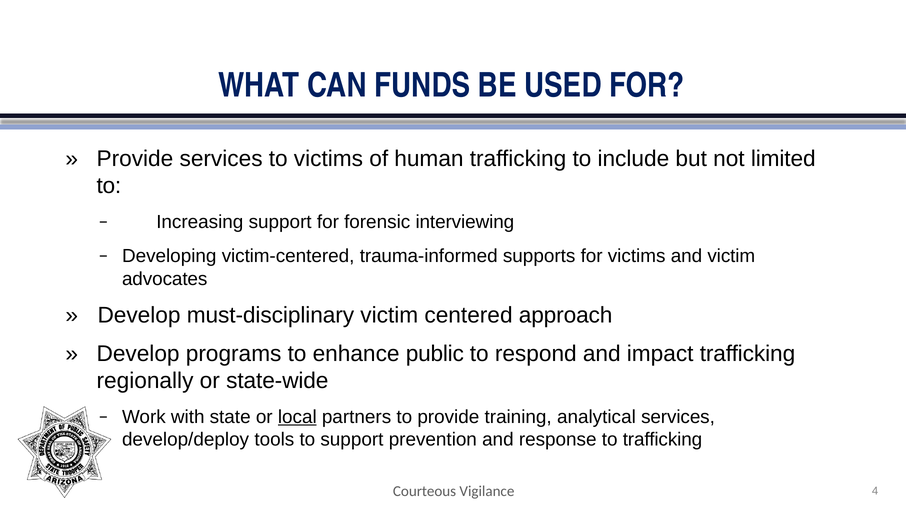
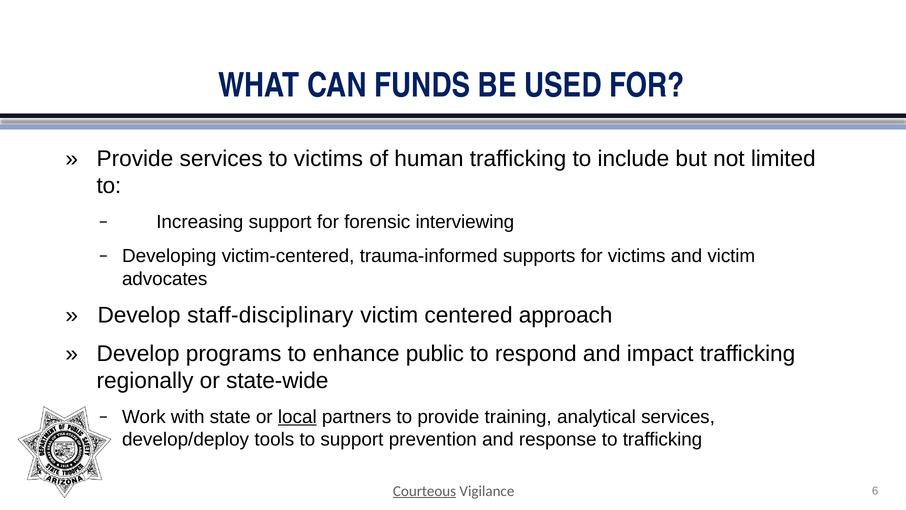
must-disciplinary: must-disciplinary -> staff-disciplinary (270, 315)
Courteous underline: none -> present (425, 491)
4: 4 -> 6 (875, 491)
